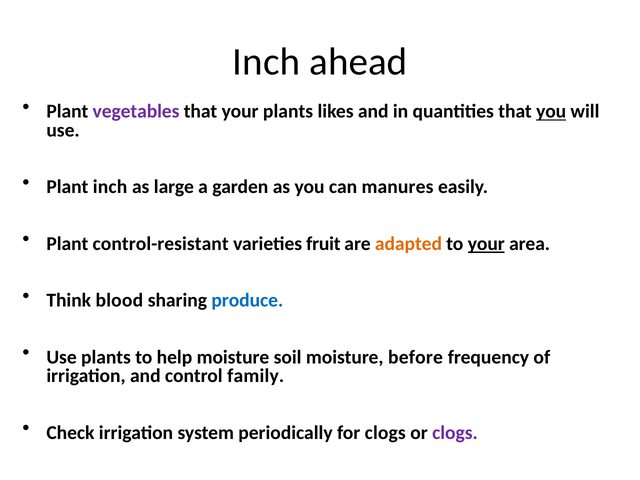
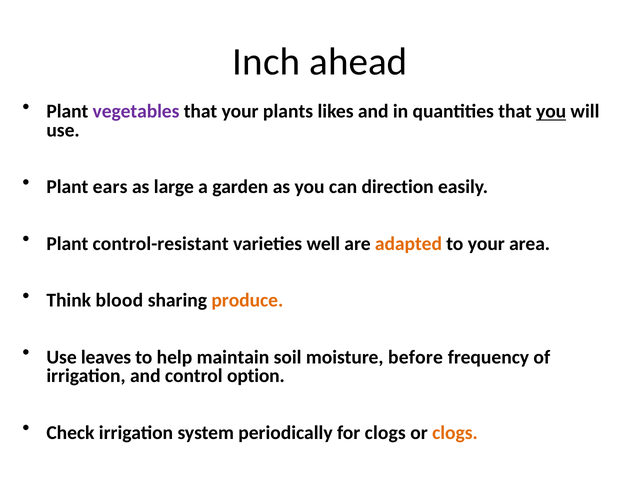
Plant inch: inch -> ears (110, 187)
manures: manures -> direction (398, 187)
fruit: fruit -> well (323, 244)
your underline: present -> none (486, 244)
produce colour: blue -> orange (247, 301)
Use plants: plants -> leaves (106, 357)
help moisture: moisture -> maintain (233, 357)
family: family -> option (256, 376)
clogs colour: purple -> orange (455, 433)
